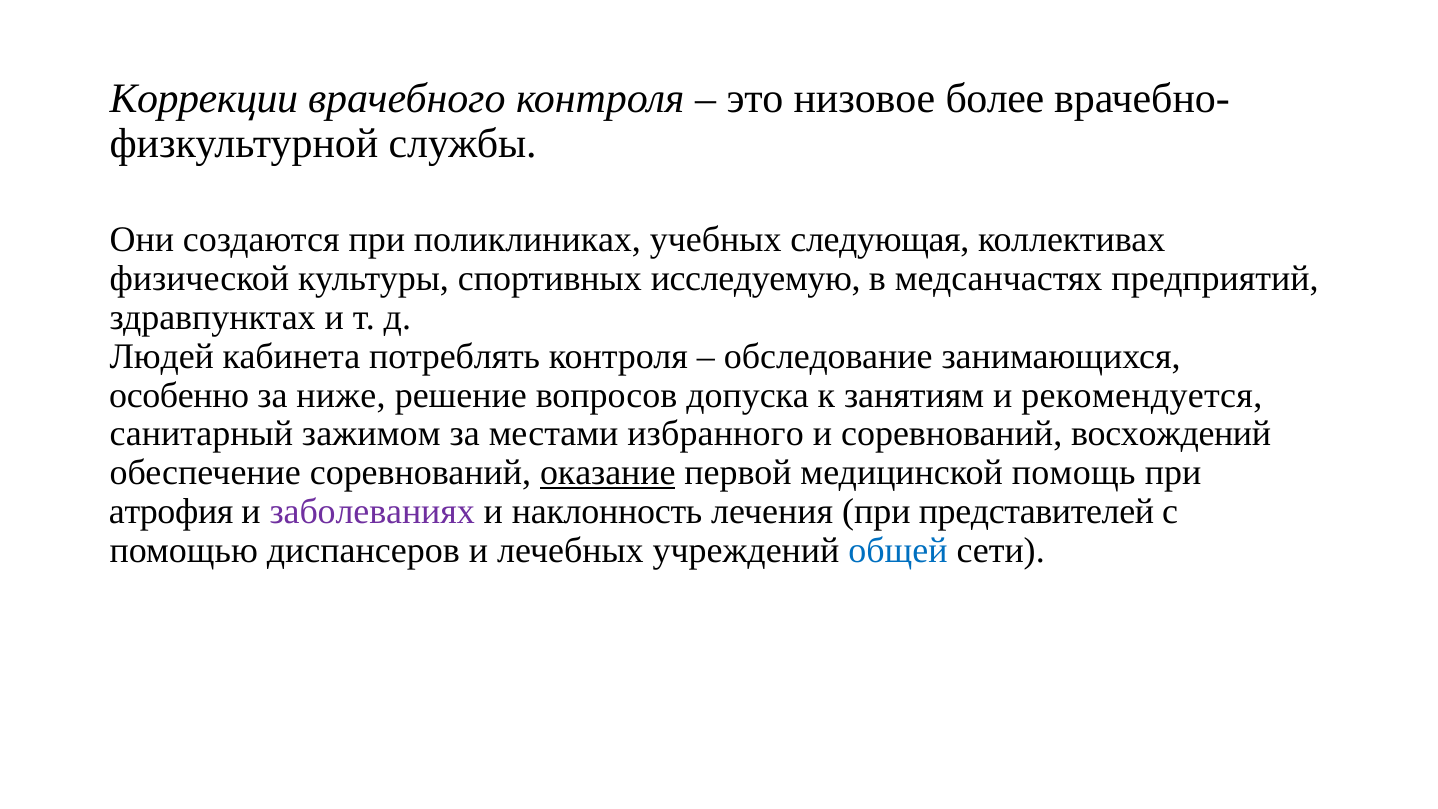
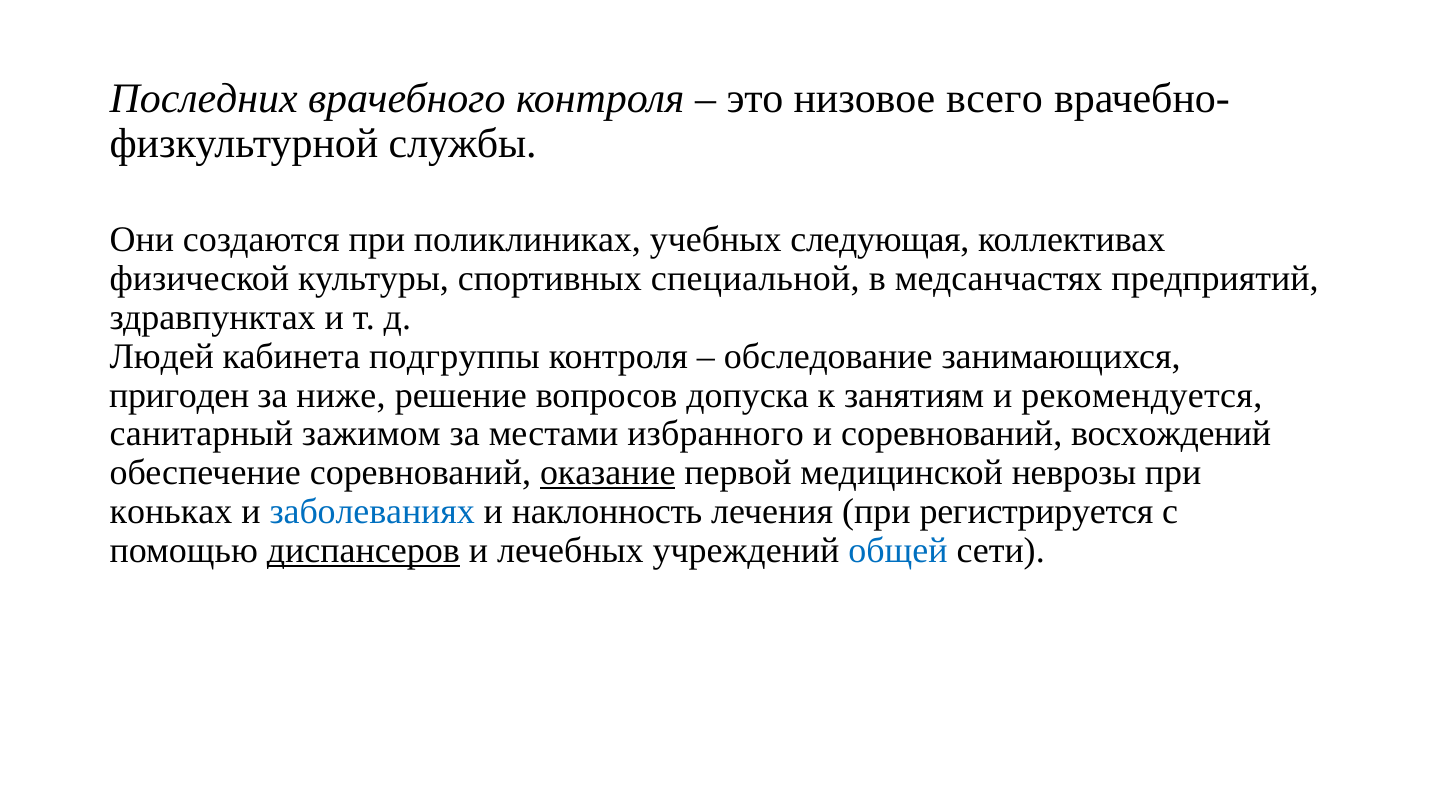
Коррекции: Коррекции -> Последних (204, 98)
более: более -> всего (994, 98)
исследуемую: исследуемую -> специальной (755, 279)
потреблять: потреблять -> подгруппы (454, 356)
особенно: особенно -> пригоден (179, 395)
помощь: помощь -> неврозы (1074, 473)
атрофия: атрофия -> коньках (171, 512)
заболеваниях colour: purple -> blue (372, 512)
представителей: представителей -> регистрируется (1036, 512)
диспансеров underline: none -> present (363, 550)
